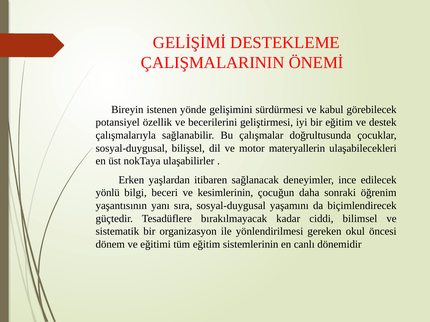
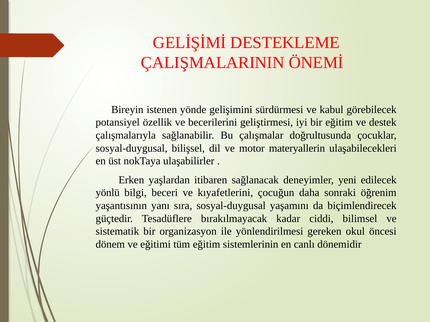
ince: ince -> yeni (347, 180)
kesimlerinin: kesimlerinin -> kıyafetlerini (225, 193)
